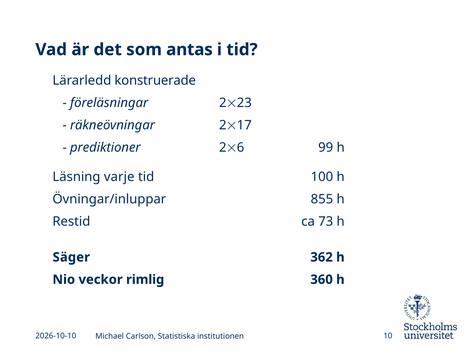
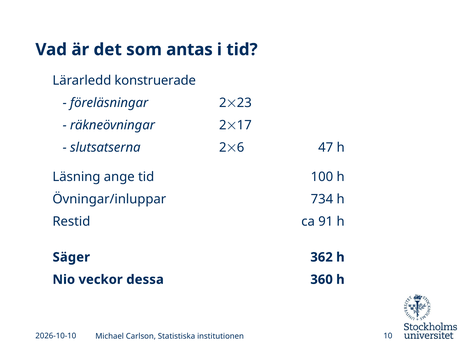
prediktioner: prediktioner -> slutsatserna (105, 147)
99: 99 -> 47 (326, 147)
varje: varje -> ange (119, 177)
855: 855 -> 734 (322, 199)
73: 73 -> 91 (326, 221)
rimlig: rimlig -> dessa (145, 279)
